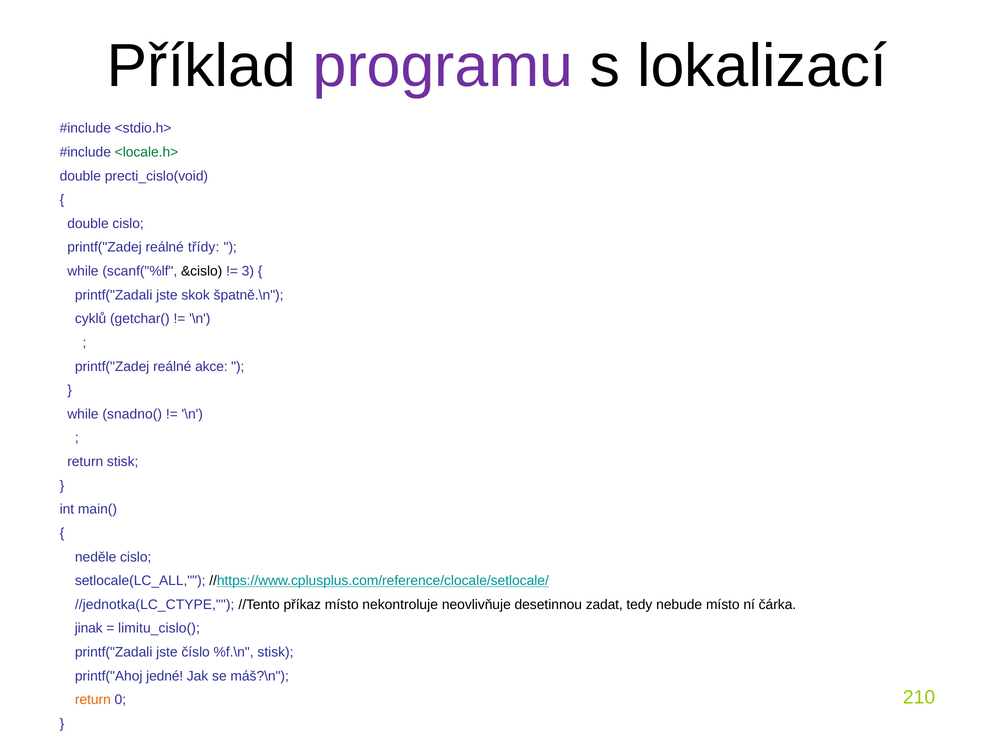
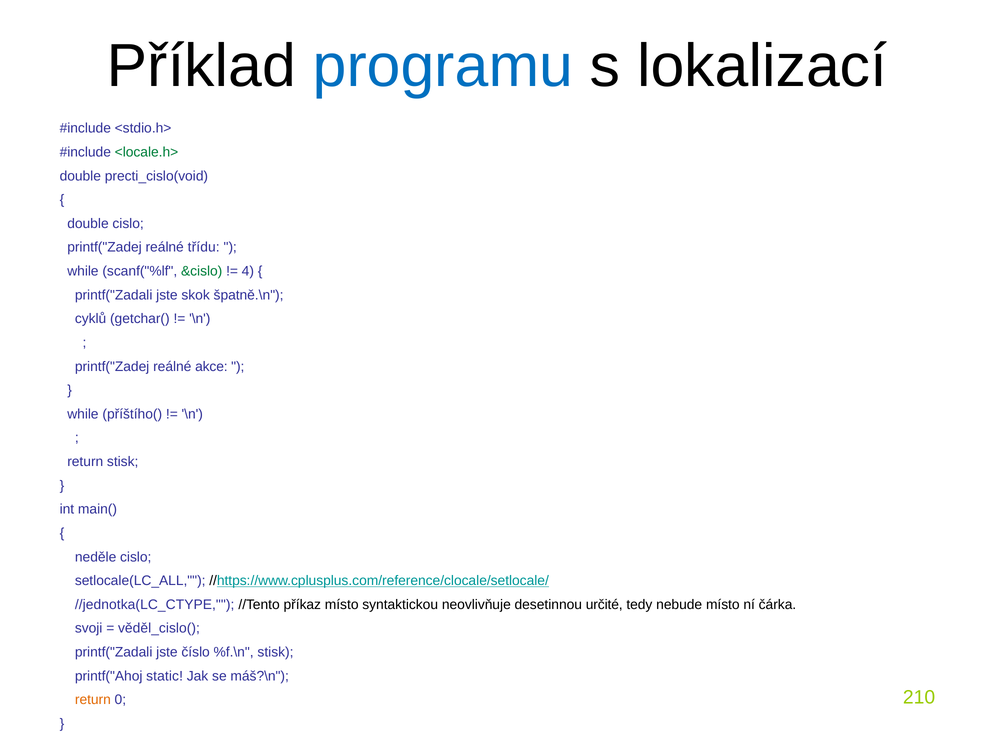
programu colour: purple -> blue (443, 66)
třídy: třídy -> třídu (204, 248)
&cislo colour: black -> green (202, 271)
3: 3 -> 4 (248, 271)
snadno(: snadno( -> příštího( (132, 414)
nekontroluje: nekontroluje -> syntaktickou (400, 605)
zadat: zadat -> určité (604, 605)
jinak: jinak -> svoji (89, 629)
limitu_cislo(: limitu_cislo( -> věděl_cislo( (159, 629)
jedné: jedné -> static (165, 676)
